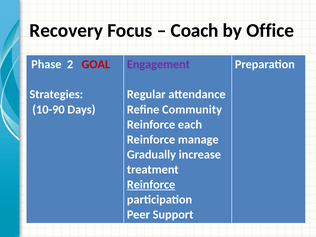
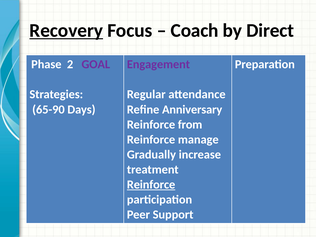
Recovery underline: none -> present (66, 30)
Office: Office -> Direct (270, 30)
GOAL colour: red -> purple (96, 64)
10-90: 10-90 -> 65-90 (48, 109)
Community: Community -> Anniversary (192, 109)
each: each -> from (190, 124)
